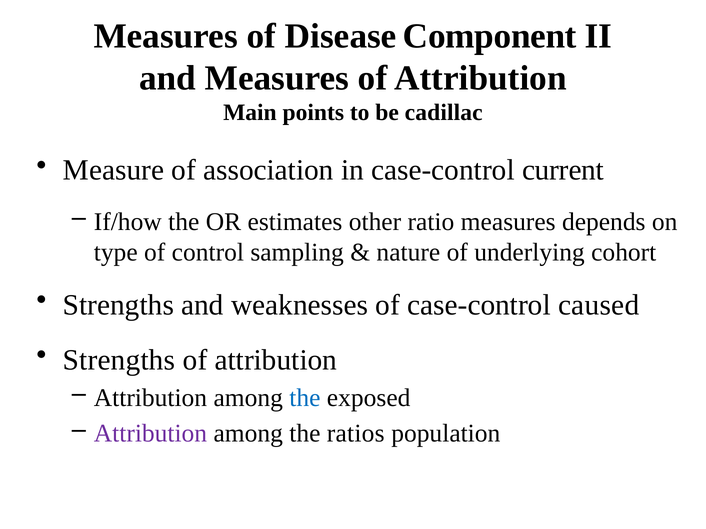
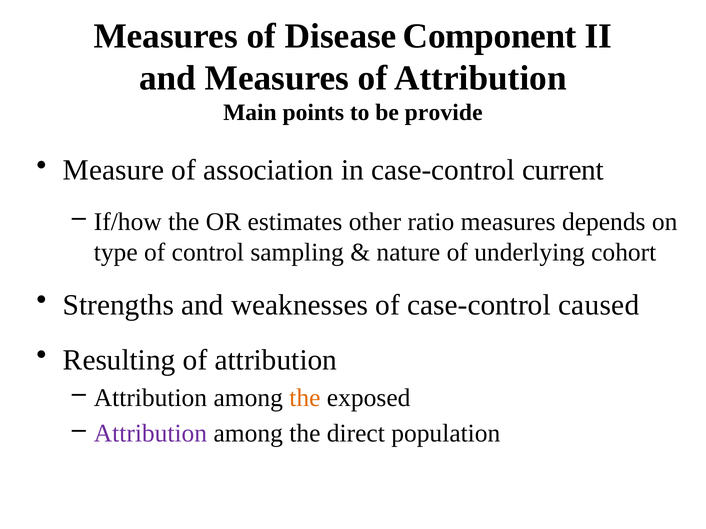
cadillac: cadillac -> provide (444, 113)
Strengths: Strengths -> Resulting (119, 360)
the colour: blue -> orange (305, 398)
ratios: ratios -> direct (356, 434)
